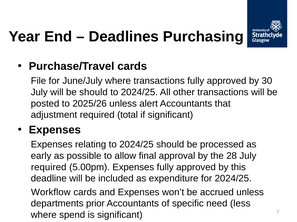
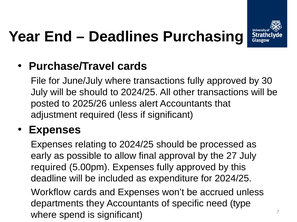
total: total -> less (127, 115)
28: 28 -> 27 (232, 156)
prior: prior -> they (95, 204)
less: less -> type (240, 204)
